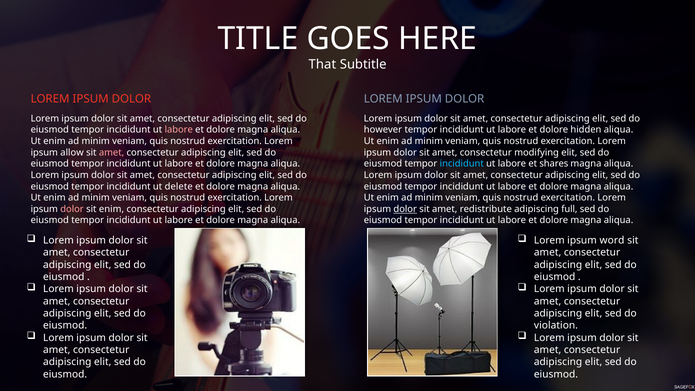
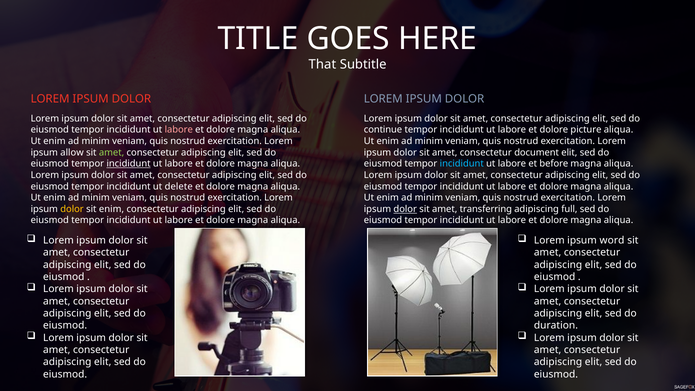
however: however -> continue (383, 130)
hidden: hidden -> picture (586, 130)
amet colour: pink -> light green (112, 152)
modifying: modifying -> document (537, 152)
incididunt underline: none -> present (129, 164)
shares: shares -> before (554, 164)
dolor colour: pink -> yellow (72, 209)
redistribute: redistribute -> transferring (486, 209)
violation: violation -> duration (556, 325)
